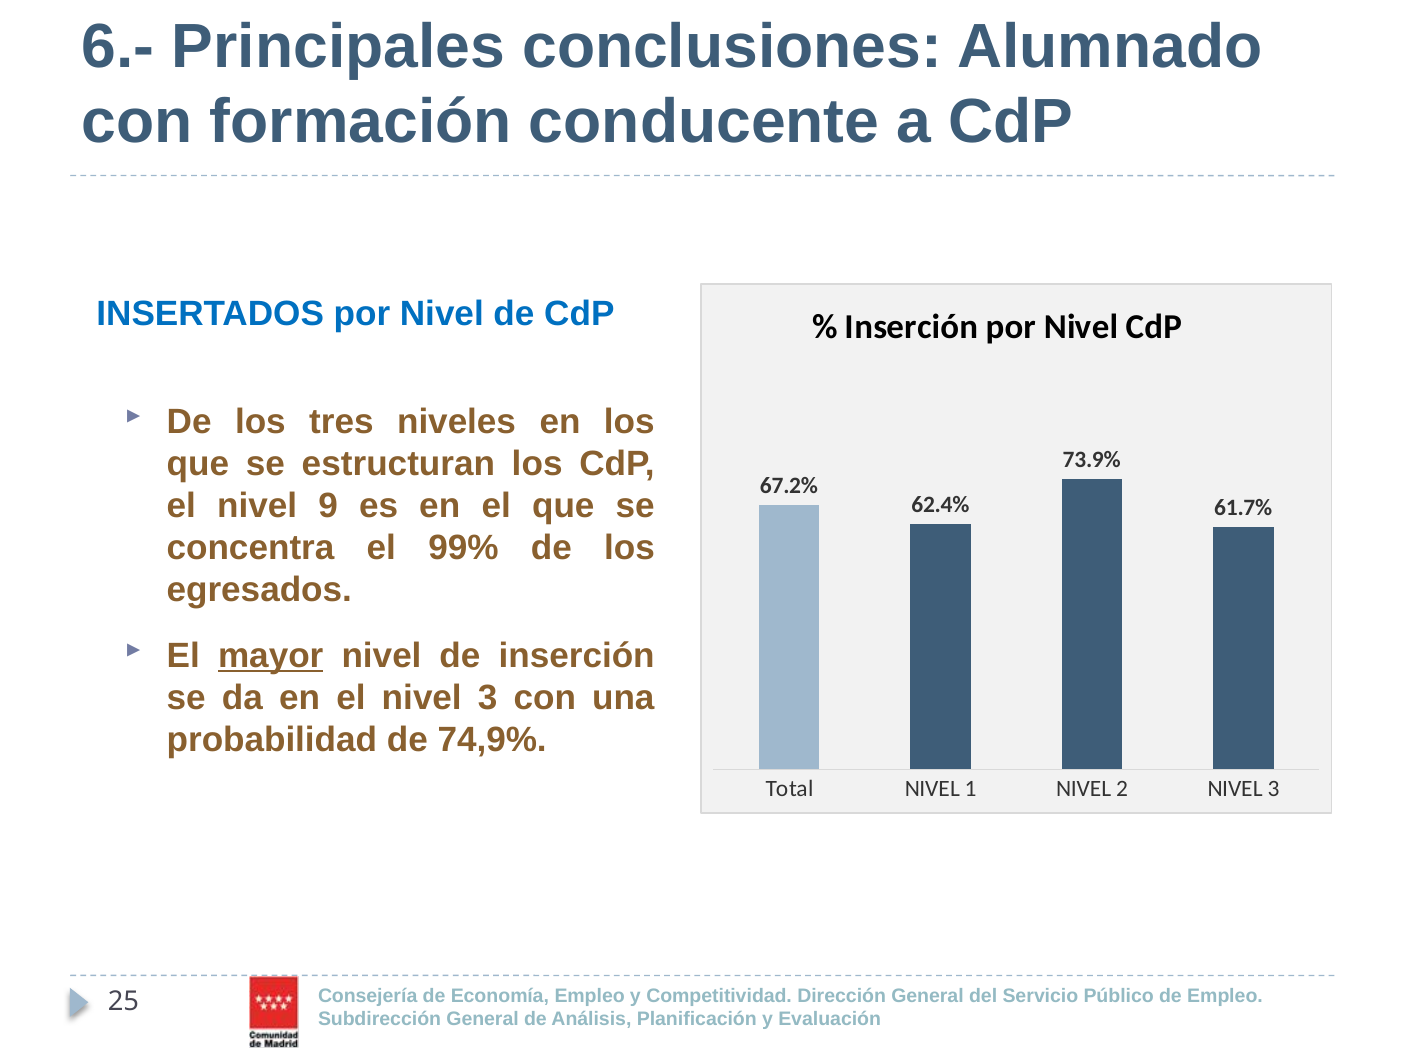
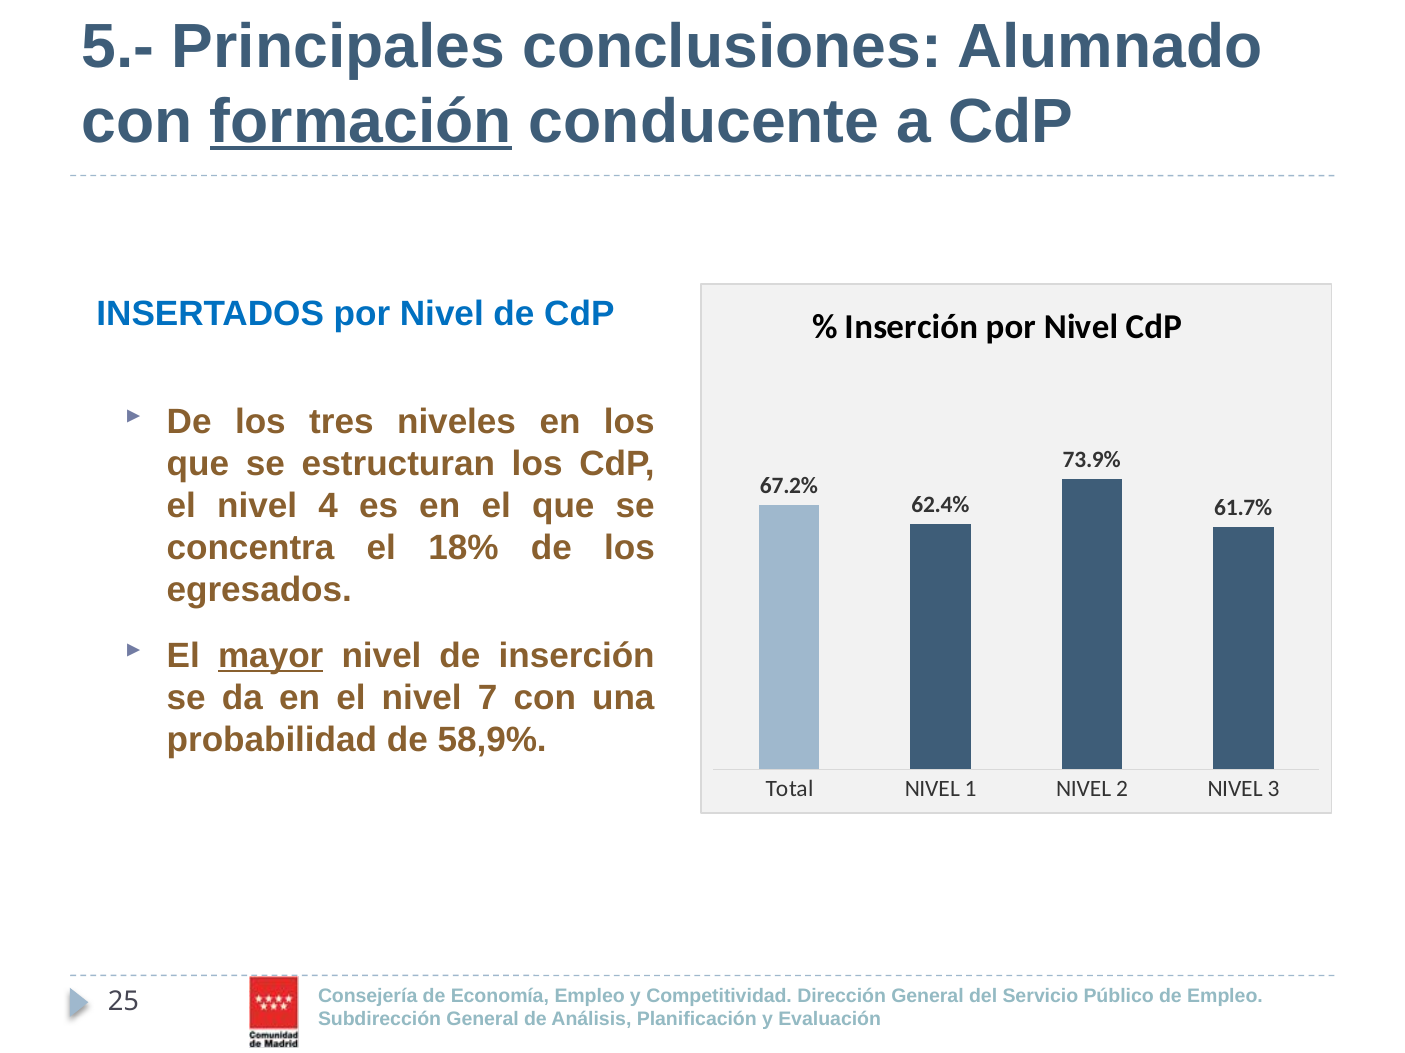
6.-: 6.- -> 5.- (118, 47)
formación underline: none -> present (361, 121)
9: 9 -> 4 (328, 506)
99%: 99% -> 18% (463, 548)
el nivel 3: 3 -> 7 (488, 698)
74,9%: 74,9% -> 58,9% (492, 740)
